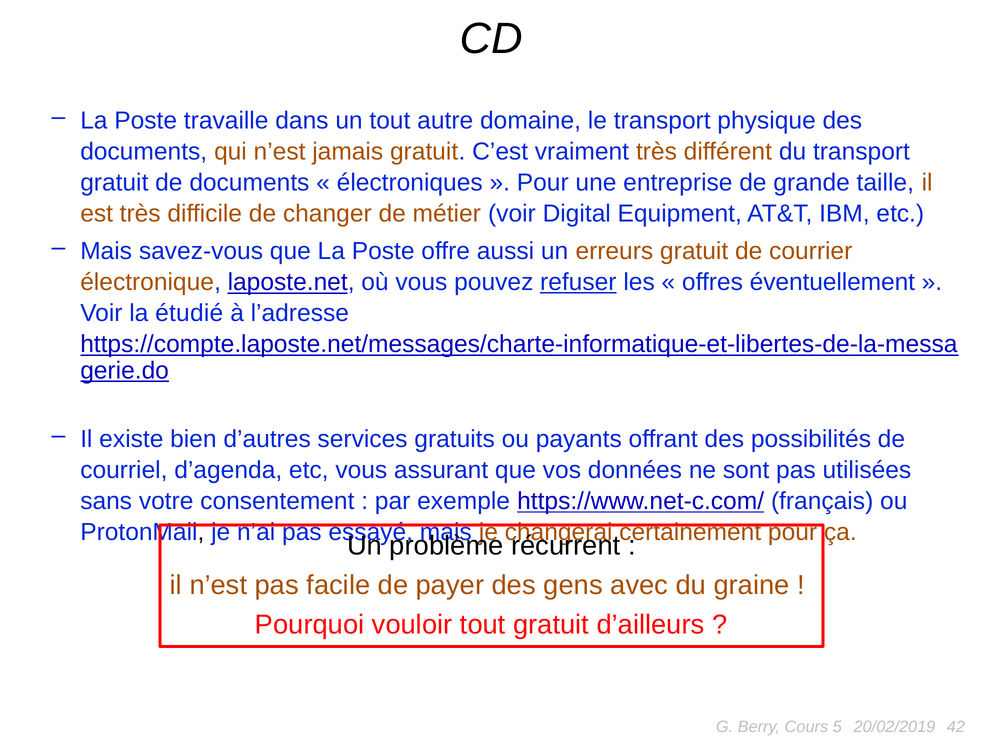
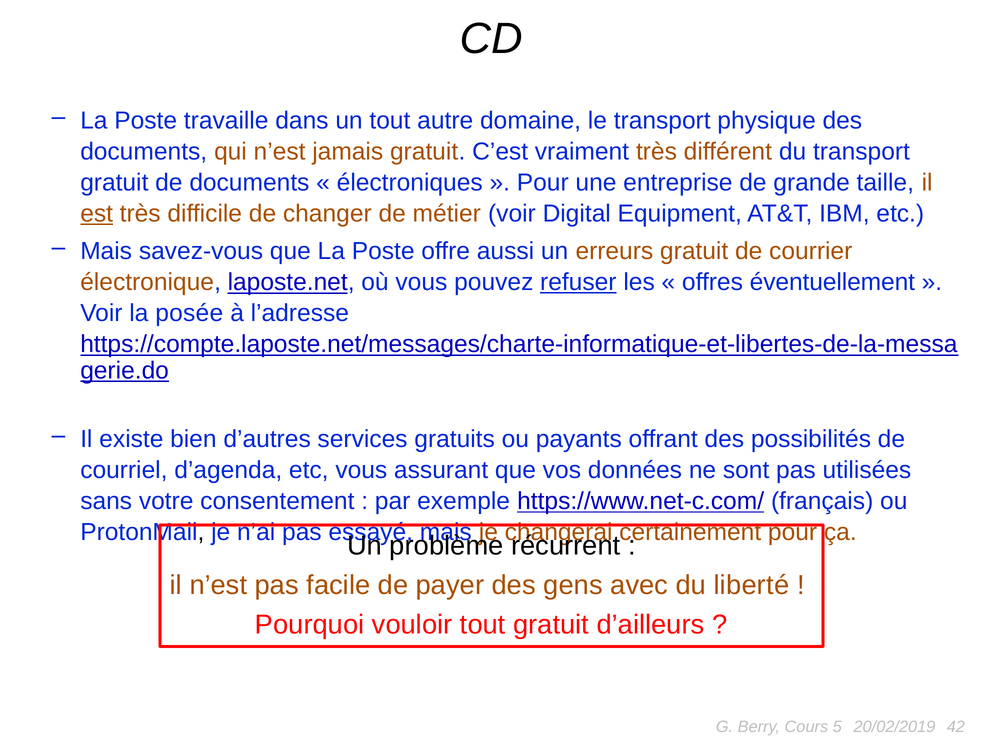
est underline: none -> present (97, 213)
étudié: étudié -> posée (189, 313)
graine: graine -> liberté (751, 585)
